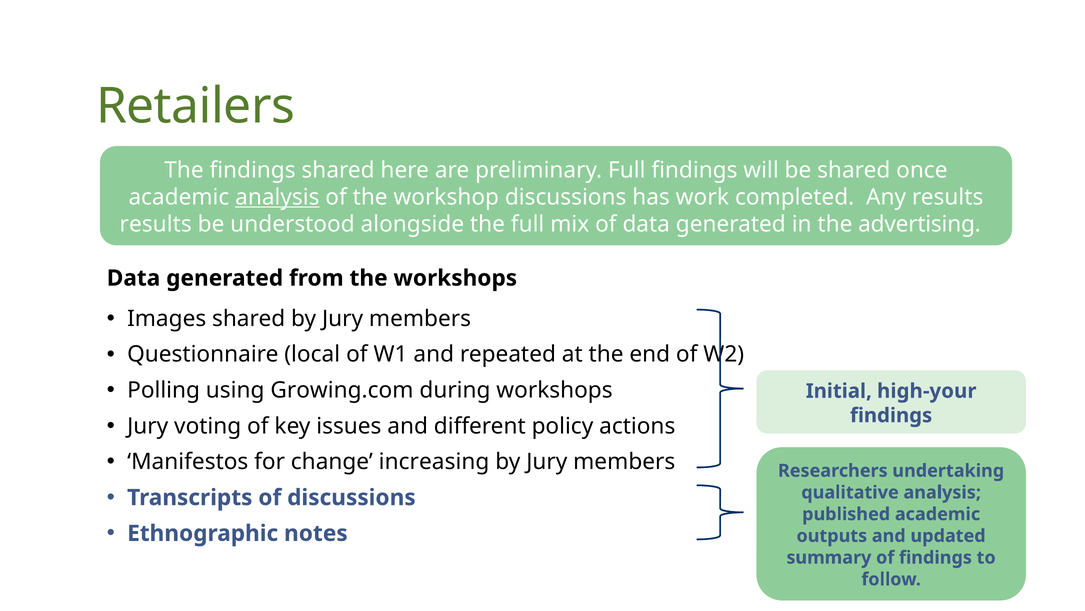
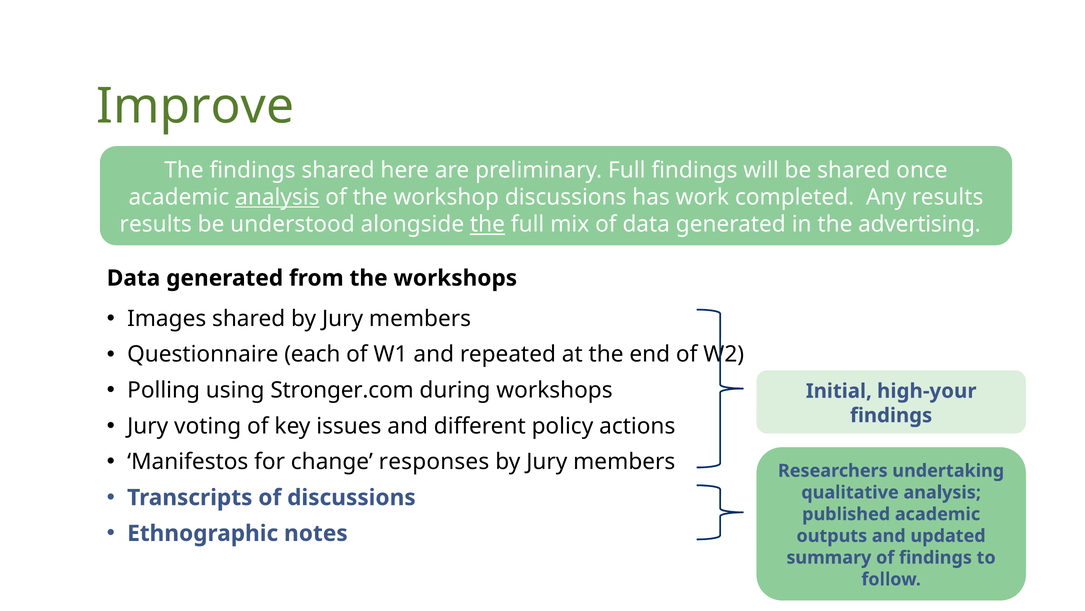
Retailers: Retailers -> Improve (195, 106)
the underline: none -> present (487, 224)
local: local -> each (312, 354)
Growing.com: Growing.com -> Stronger.com (342, 390)
increasing: increasing -> responses (434, 461)
